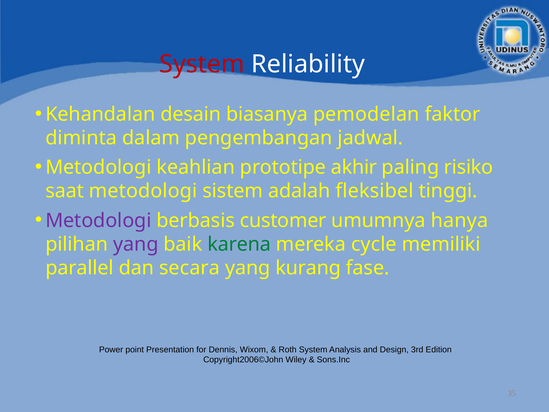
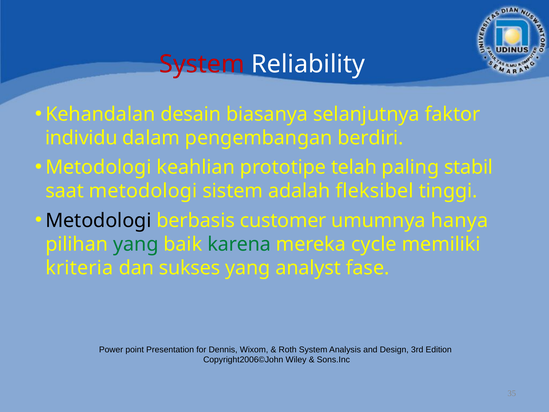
pemodelan: pemodelan -> selanjutnya (366, 114)
diminta: diminta -> individu (81, 138)
jadwal: jadwal -> berdiri (371, 138)
akhir: akhir -> telah (354, 167)
risiko: risiko -> stabil (469, 167)
Metodologi colour: purple -> black (98, 220)
yang colour: purple -> green (136, 244)
parallel: parallel -> kriteria (79, 268)
secara: secara -> sukses (190, 268)
kurang: kurang -> analyst (308, 268)
